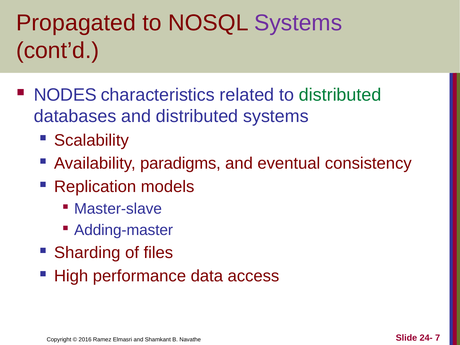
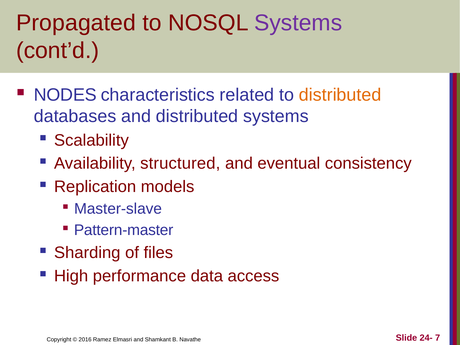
distributed colour: green -> orange (340, 95)
paradigms: paradigms -> structured (180, 163)
Adding-master: Adding-master -> Pattern-master (124, 230)
